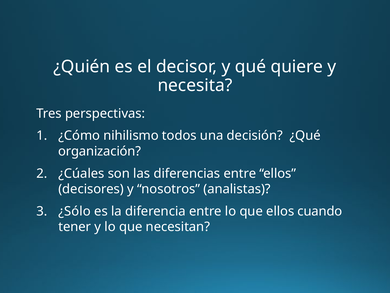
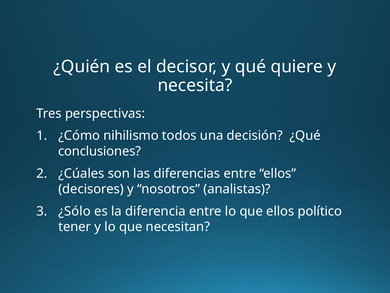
organización: organización -> conclusiones (100, 151)
cuando: cuando -> político (320, 211)
